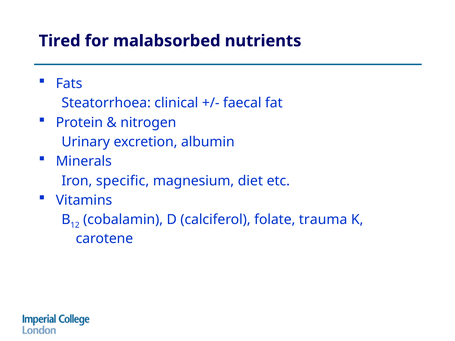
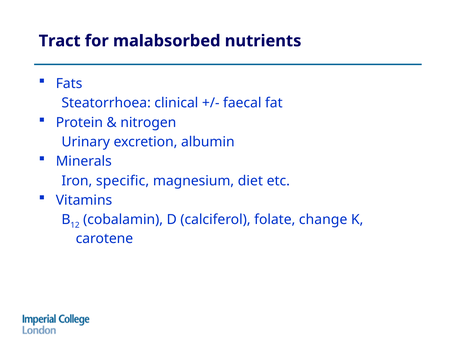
Tired: Tired -> Tract (60, 41)
trauma: trauma -> change (323, 220)
